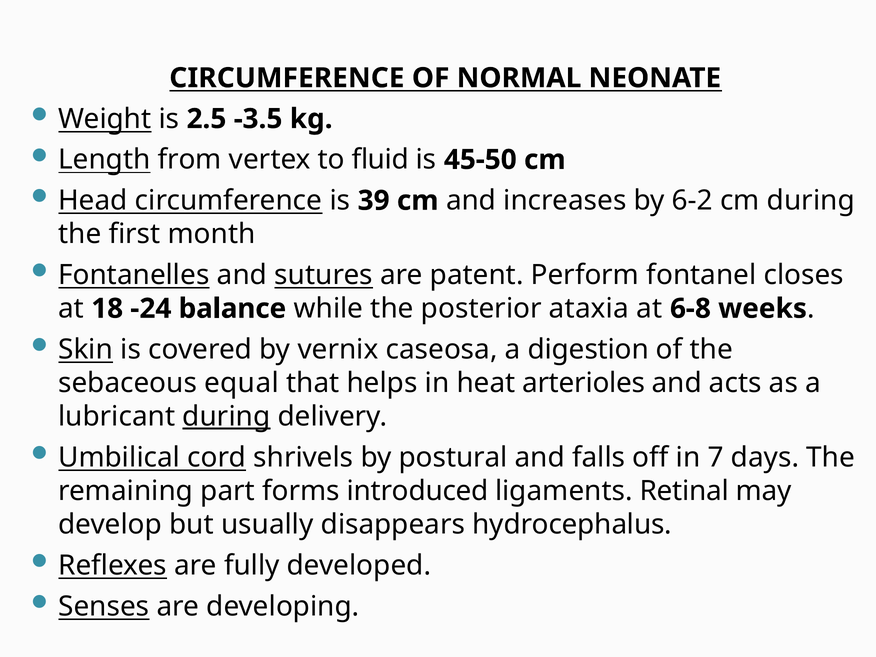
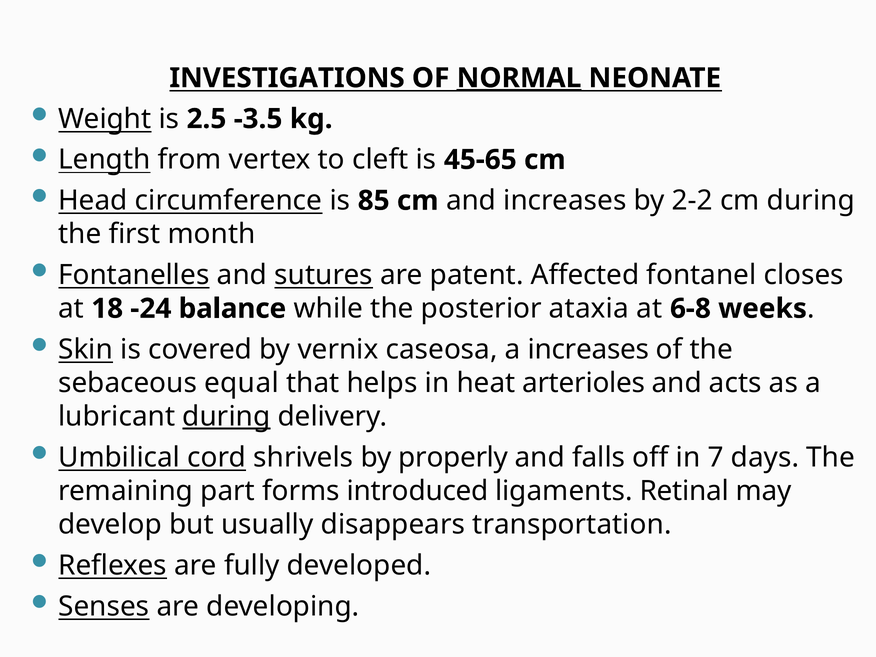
CIRCUMFERENCE: CIRCUMFERENCE -> INVESTIGATIONS (287, 78)
NORMAL underline: none -> present (519, 78)
fluid: fluid -> cleft (380, 160)
45-50: 45-50 -> 45-65 (480, 160)
39: 39 -> 85 (374, 201)
6-2: 6-2 -> 2-2 (692, 201)
Perform: Perform -> Affected (585, 275)
a digestion: digestion -> increases (588, 349)
postural: postural -> properly (453, 457)
hydrocephalus: hydrocephalus -> transportation (572, 525)
